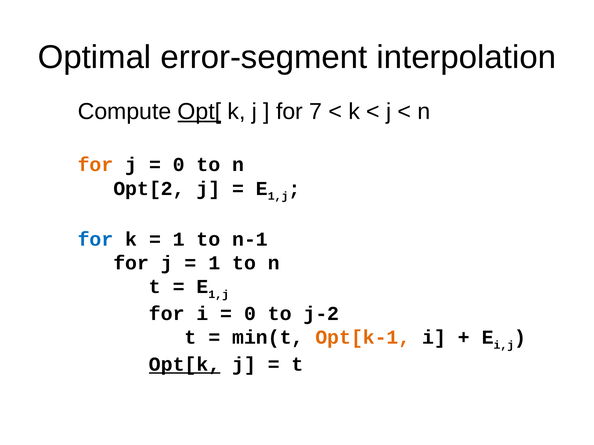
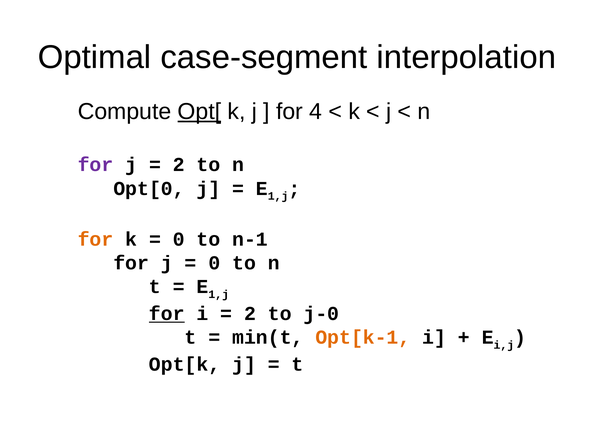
error-segment: error-segment -> case-segment (264, 57)
7: 7 -> 4 (316, 112)
for colour: orange -> purple (96, 165)
0: 0 -> 2 (179, 165)
Opt[2: Opt[2 -> Opt[0 (149, 189)
for colour: blue -> orange (96, 240)
1: 1 -> 0 (179, 240)
1: 1 -> 0 (214, 263)
for underline: none -> present (167, 314)
0: 0 -> 2 (250, 314)
j-2: j-2 -> j-0 (321, 314)
Opt[k underline: present -> none (185, 365)
